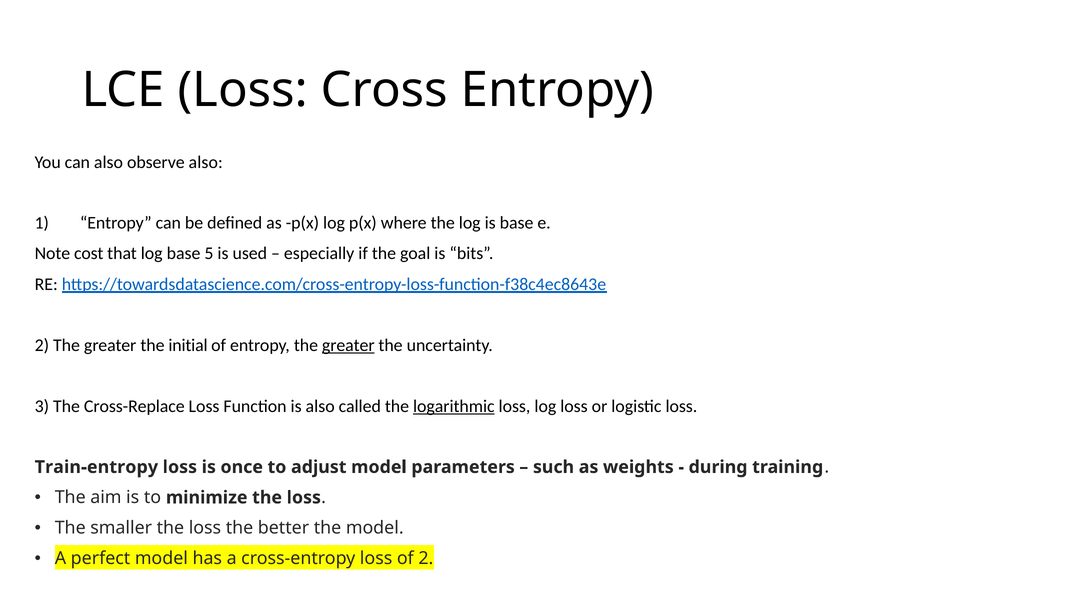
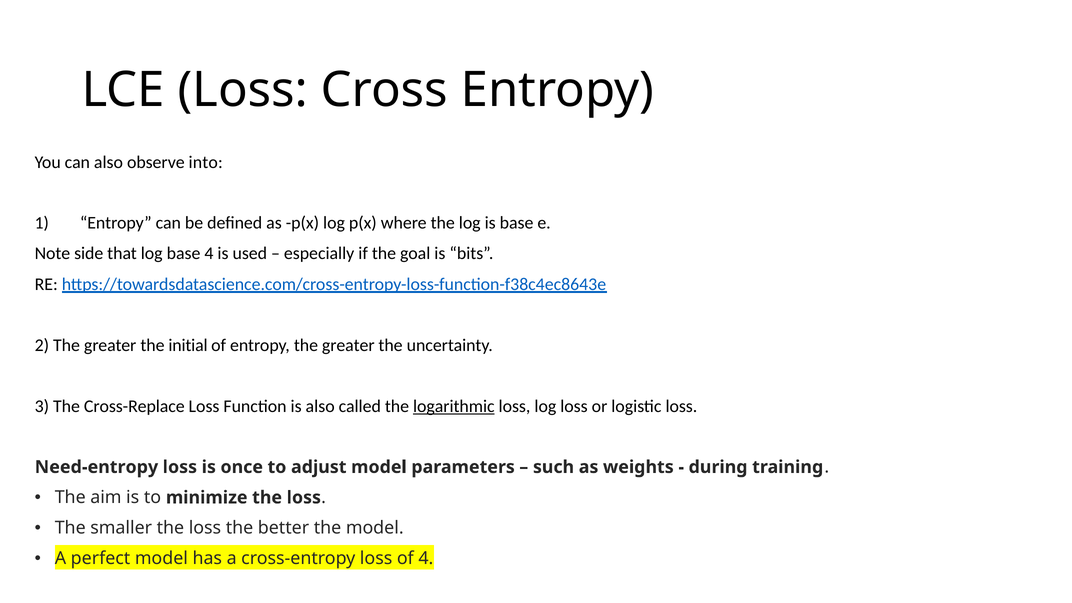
observe also: also -> into (206, 162)
cost: cost -> side (89, 254)
base 5: 5 -> 4 (209, 254)
greater underline: present -> none (348, 345)
Train-entropy: Train-entropy -> Need-entropy (96, 467)
of 2: 2 -> 4 (426, 559)
